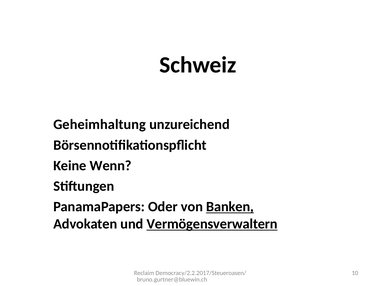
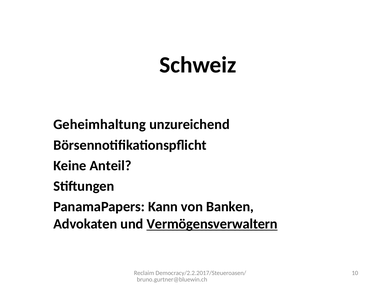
Wenn: Wenn -> Anteil (111, 165)
Oder: Oder -> Kann (163, 207)
Banken underline: present -> none (230, 207)
